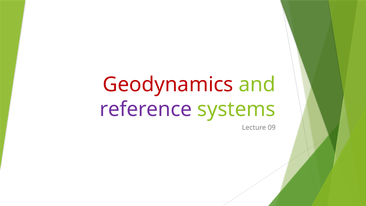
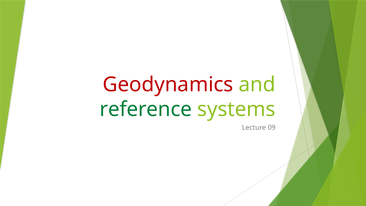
reference colour: purple -> green (146, 109)
